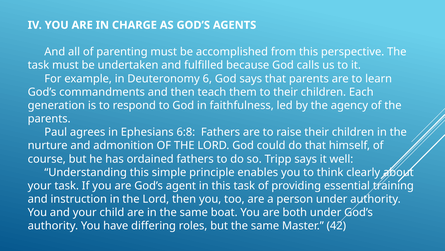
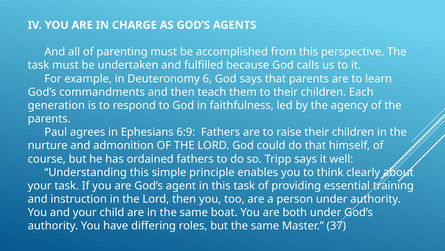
6:8: 6:8 -> 6:9 (186, 132)
42: 42 -> 37 (336, 225)
